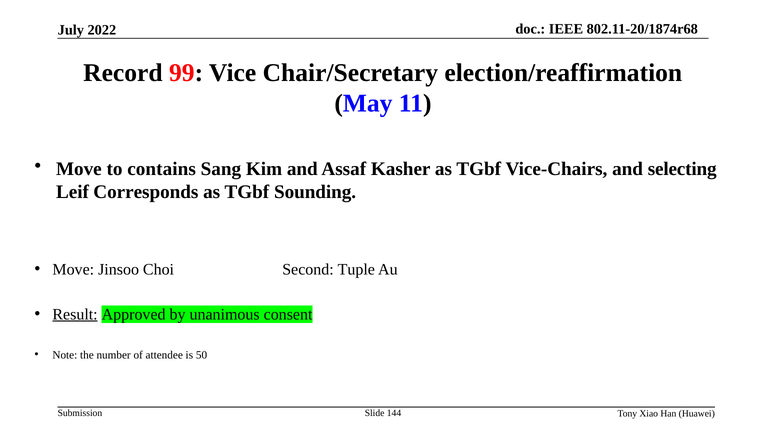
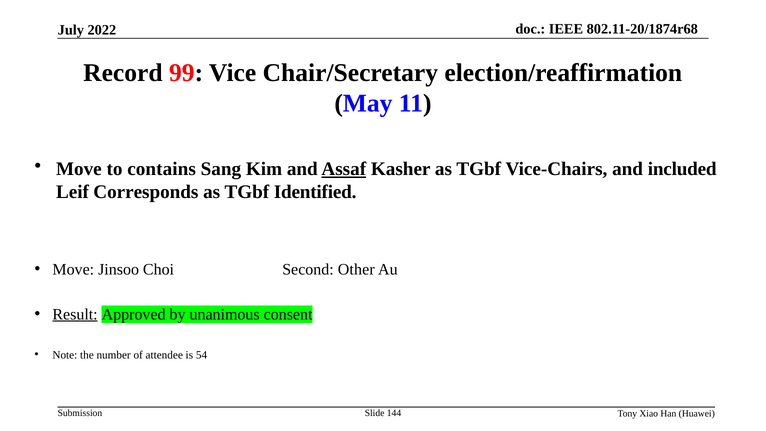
Assaf underline: none -> present (344, 169)
selecting: selecting -> included (682, 169)
Sounding: Sounding -> Identified (315, 192)
Tuple: Tuple -> Other (356, 270)
50: 50 -> 54 (202, 355)
